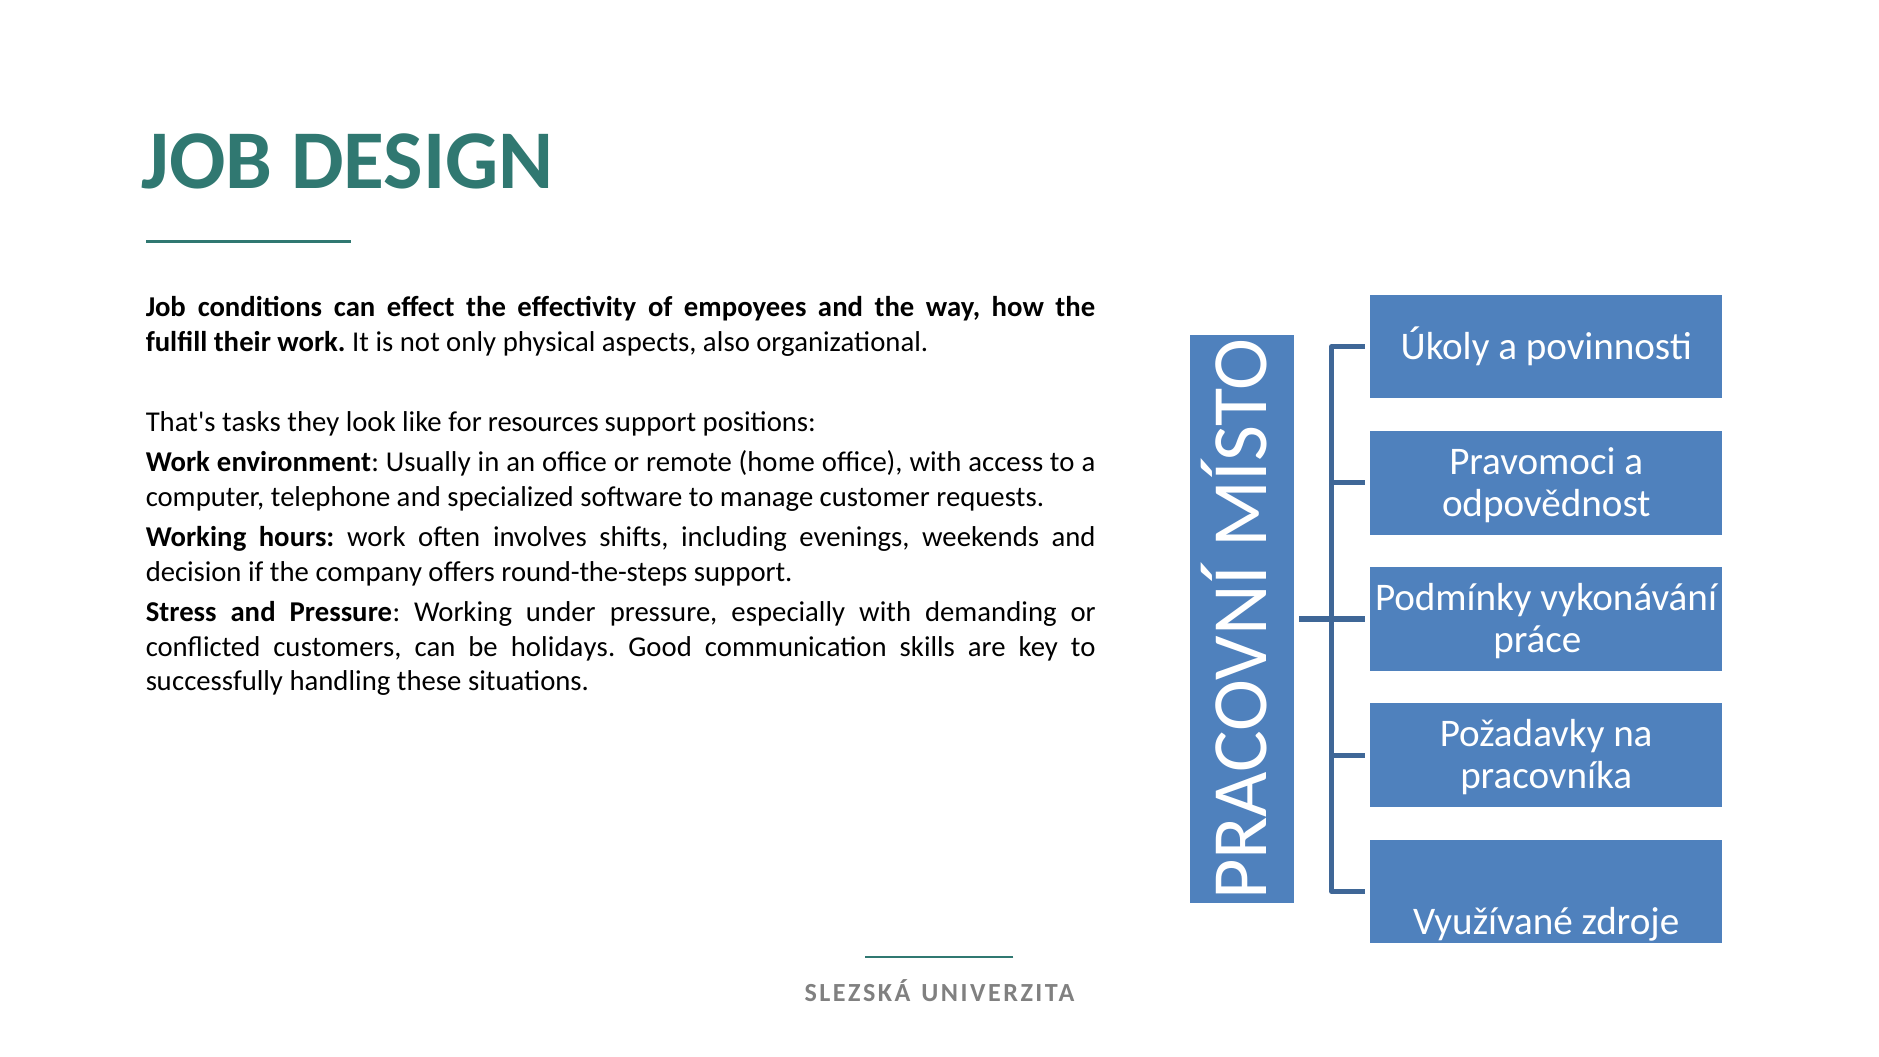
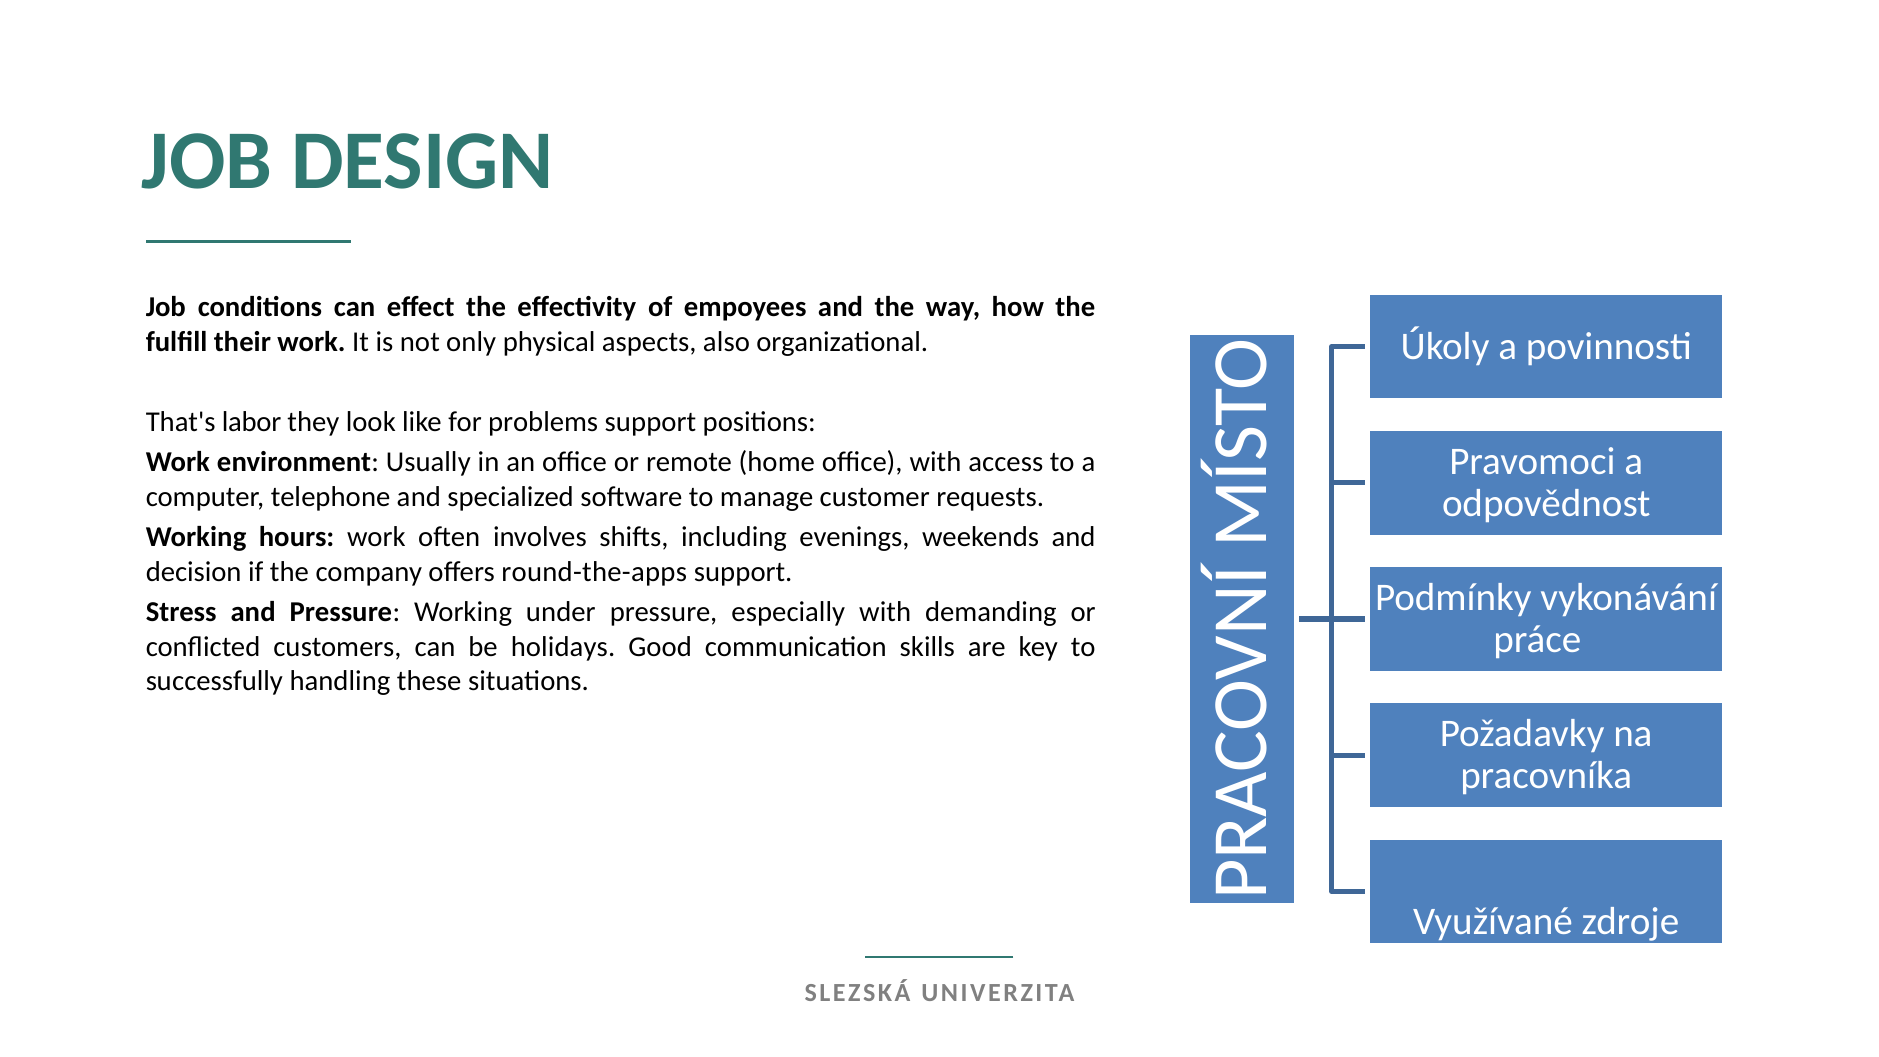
tasks: tasks -> labor (252, 422)
resources: resources -> problems (543, 422)
round-the-steps: round-the-steps -> round-the-apps (594, 572)
